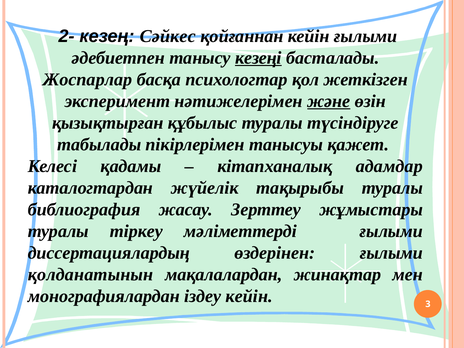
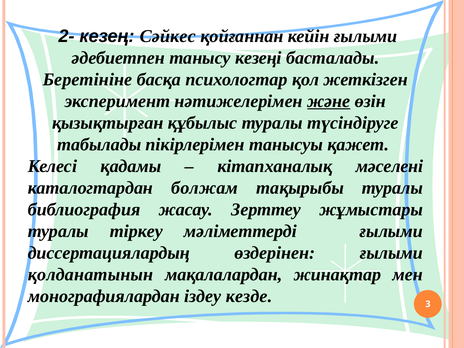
кезеңі underline: present -> none (258, 58)
Жоспарлар: Жоспарлар -> Беретініне (87, 79)
адамдар: адамдар -> мәселені (389, 166)
жүйелік: жүйелік -> болжам (205, 188)
іздеу кейін: кейін -> кезде (249, 296)
